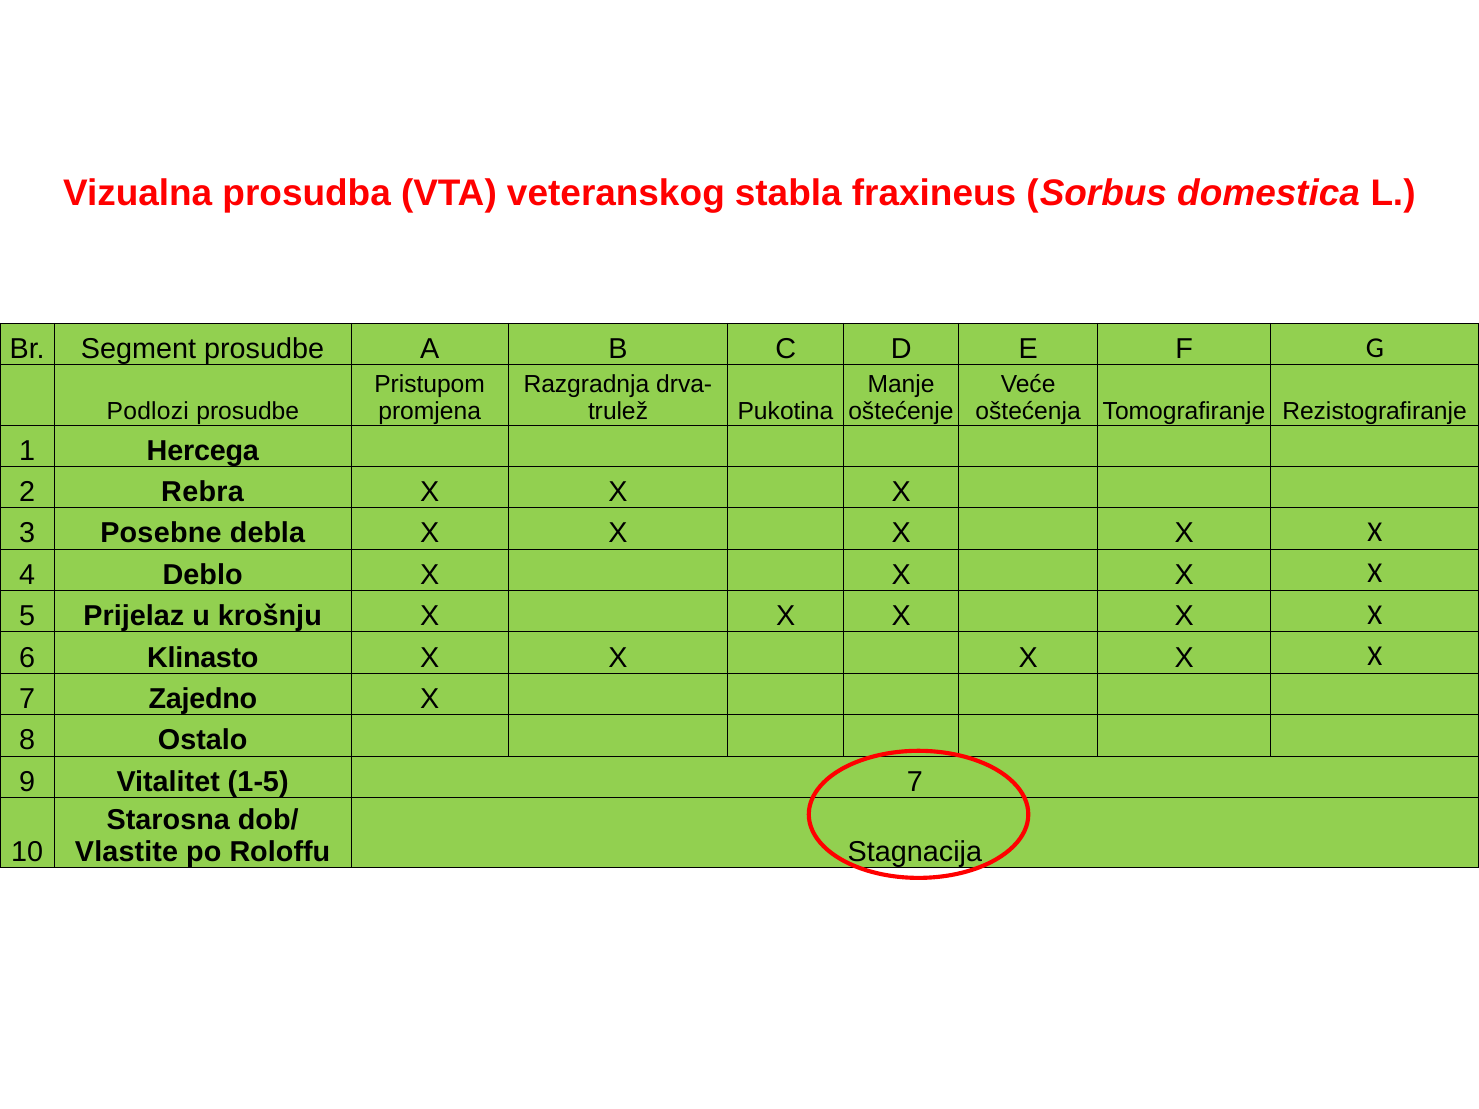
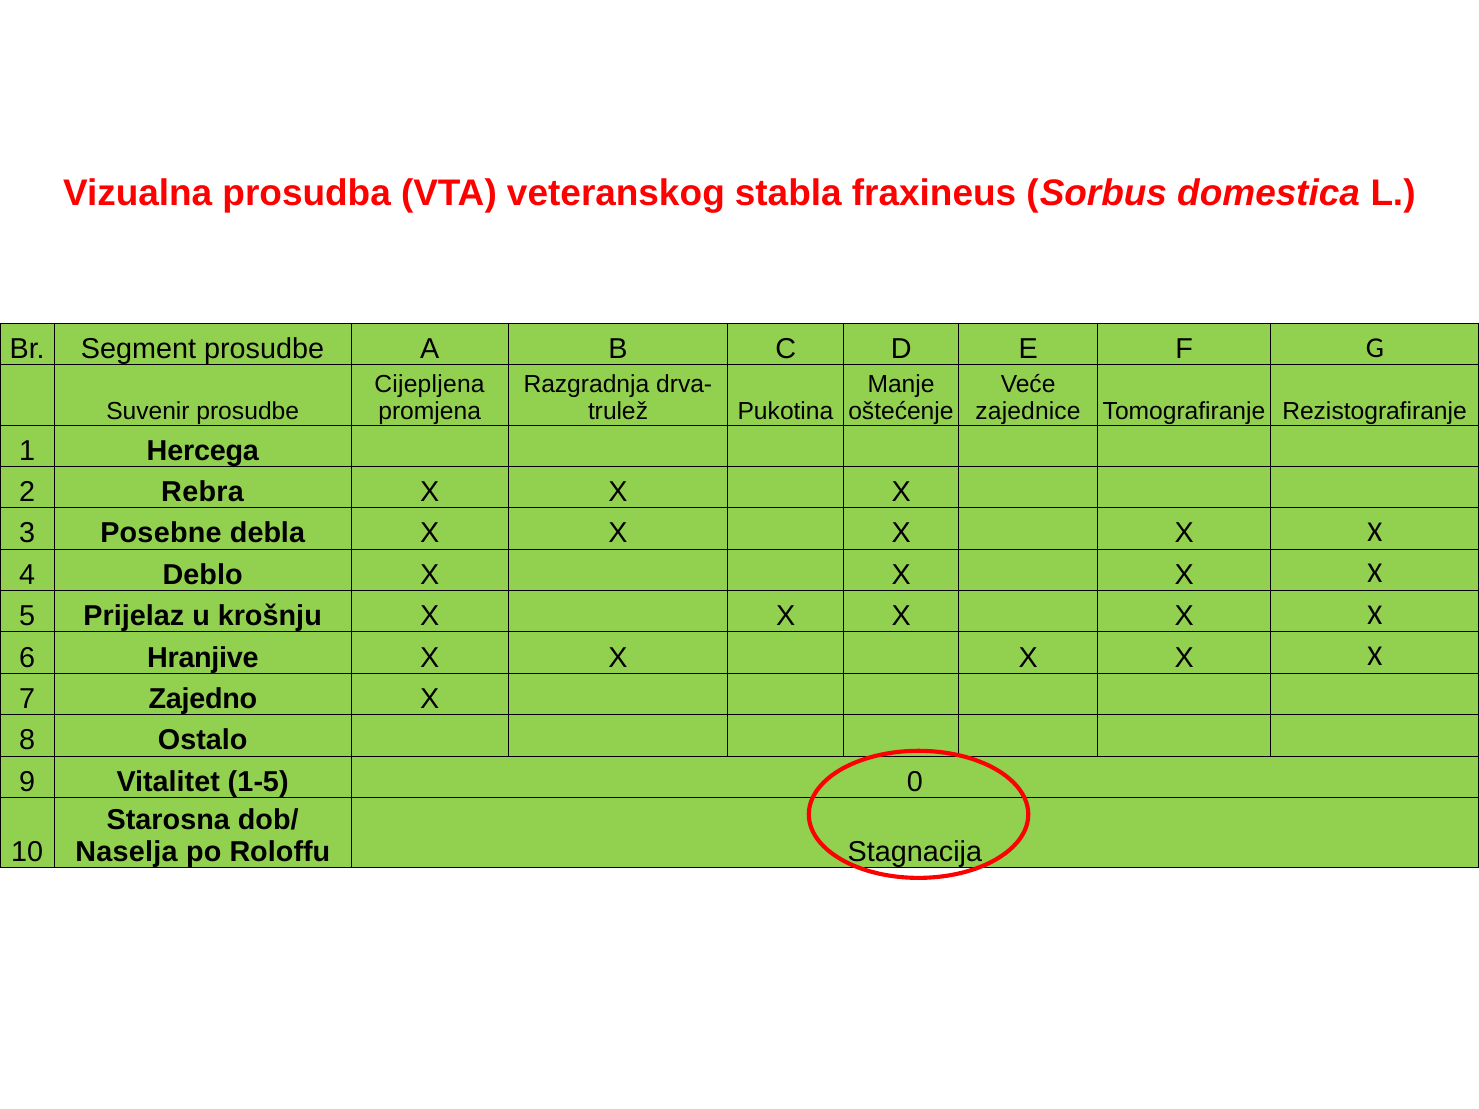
Pristupom: Pristupom -> Cijepljena (429, 384)
Podlozi: Podlozi -> Suvenir (148, 412)
oštećenja: oštećenja -> zajednice (1028, 412)
Klinasto: Klinasto -> Hranjive (203, 658)
1-5 7: 7 -> 0 (915, 782)
Vlastite: Vlastite -> Naselja (127, 852)
